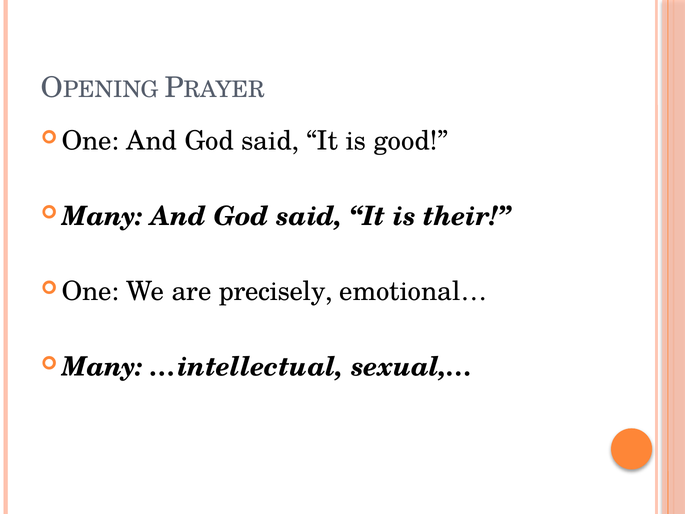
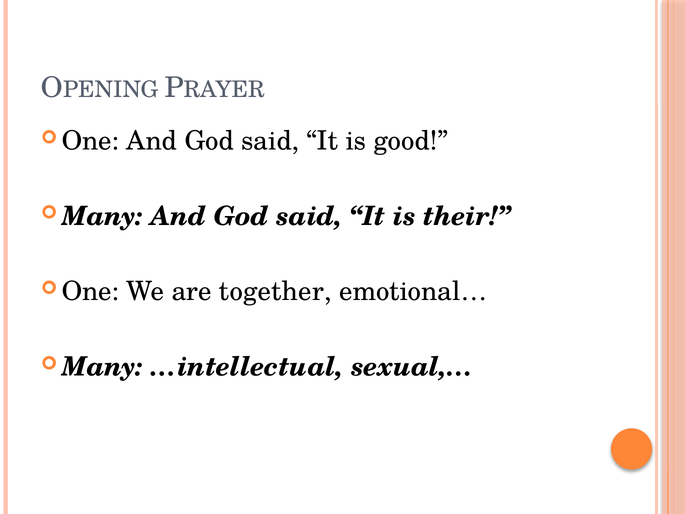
precisely: precisely -> together (275, 292)
